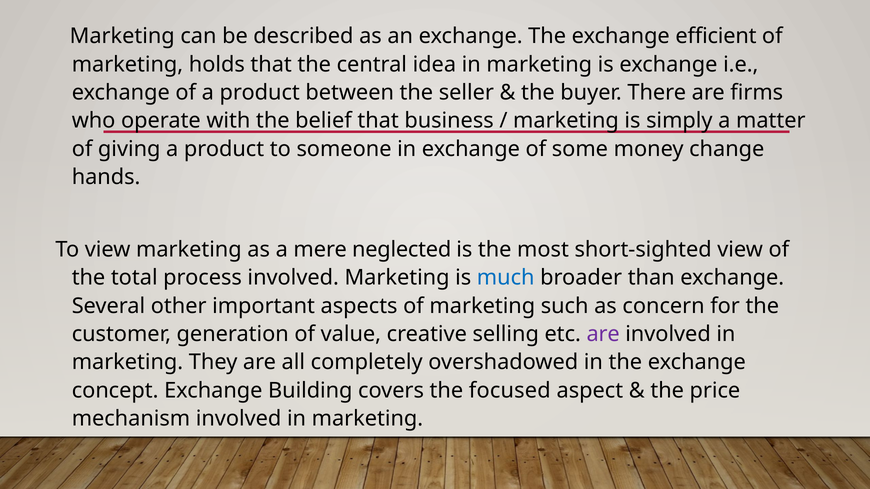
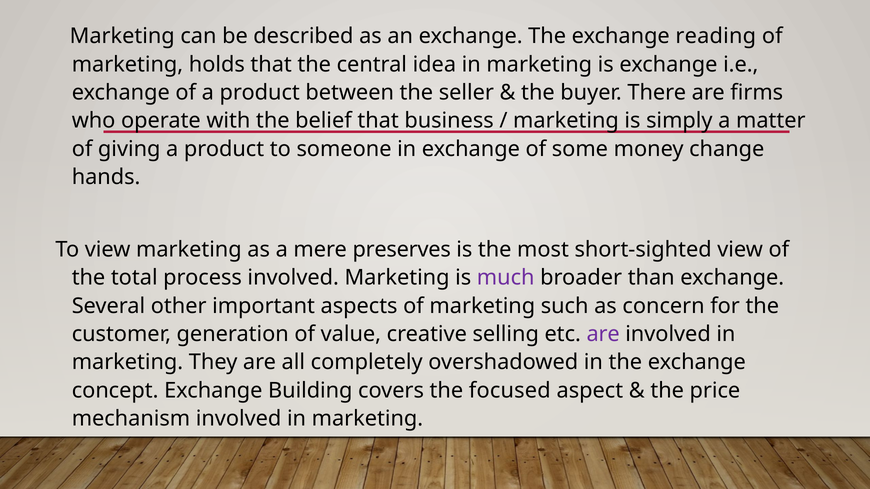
efficient: efficient -> reading (716, 36)
neglected: neglected -> preserves (402, 250)
much colour: blue -> purple (506, 278)
